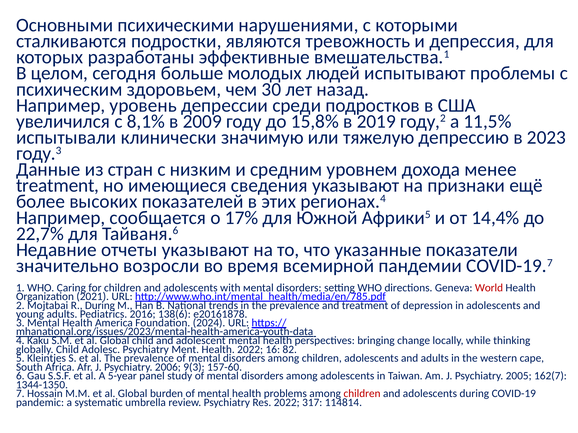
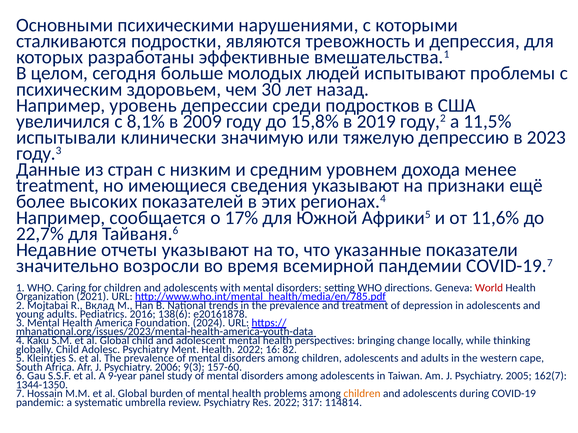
14,4%: 14,4% -> 11,6% (495, 218)
R During: During -> Вклад (100, 306)
5-year: 5-year -> 9-year (122, 376)
children colour: red -> orange (362, 394)
